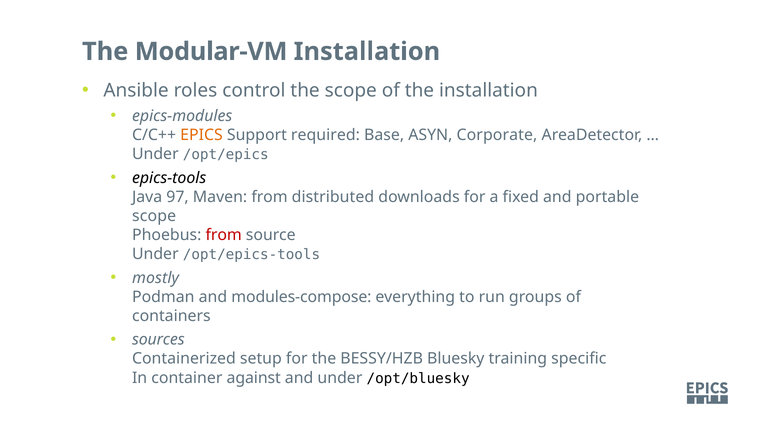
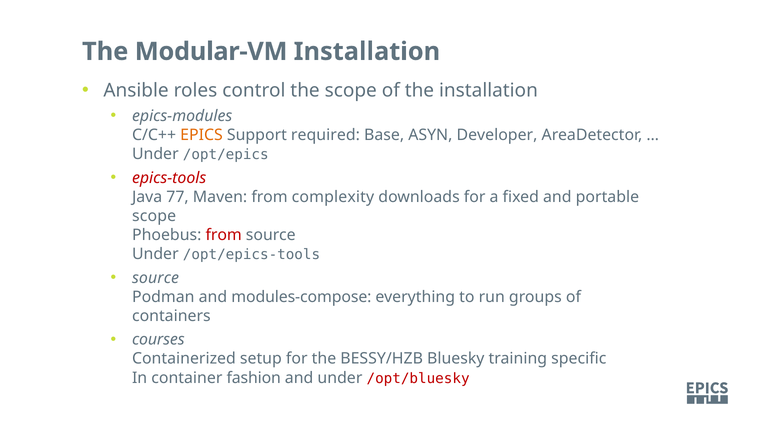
Corporate: Corporate -> Developer (497, 135)
epics-tools colour: black -> red (169, 178)
97: 97 -> 77 (178, 197)
distributed: distributed -> complexity (333, 197)
mostly: mostly -> source (155, 278)
sources: sources -> courses (158, 340)
against: against -> fashion (254, 378)
/opt/bluesky colour: black -> red (418, 378)
